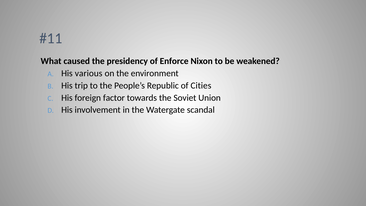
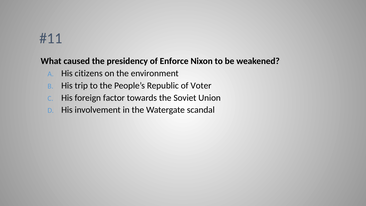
various: various -> citizens (89, 73)
Cities: Cities -> Voter (201, 86)
